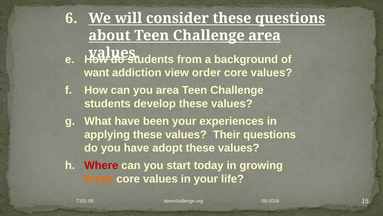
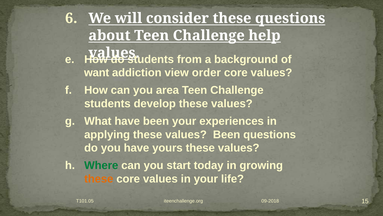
Challenge area: area -> help (264, 35)
values Their: Their -> Been (227, 134)
adopt: adopt -> yours (167, 148)
Where colour: red -> green (101, 165)
